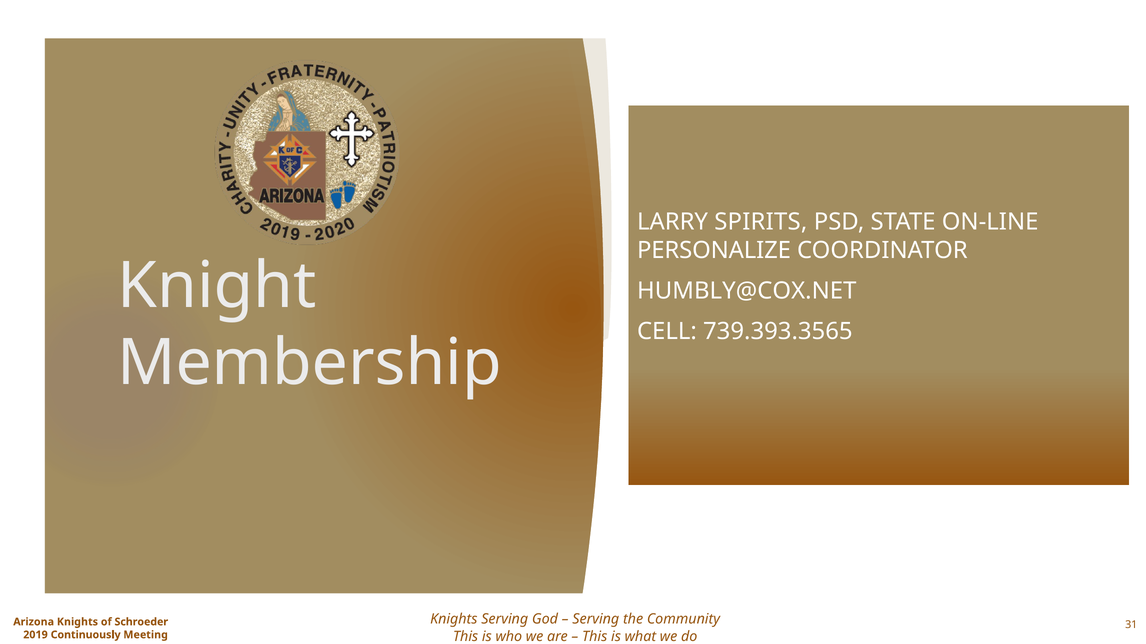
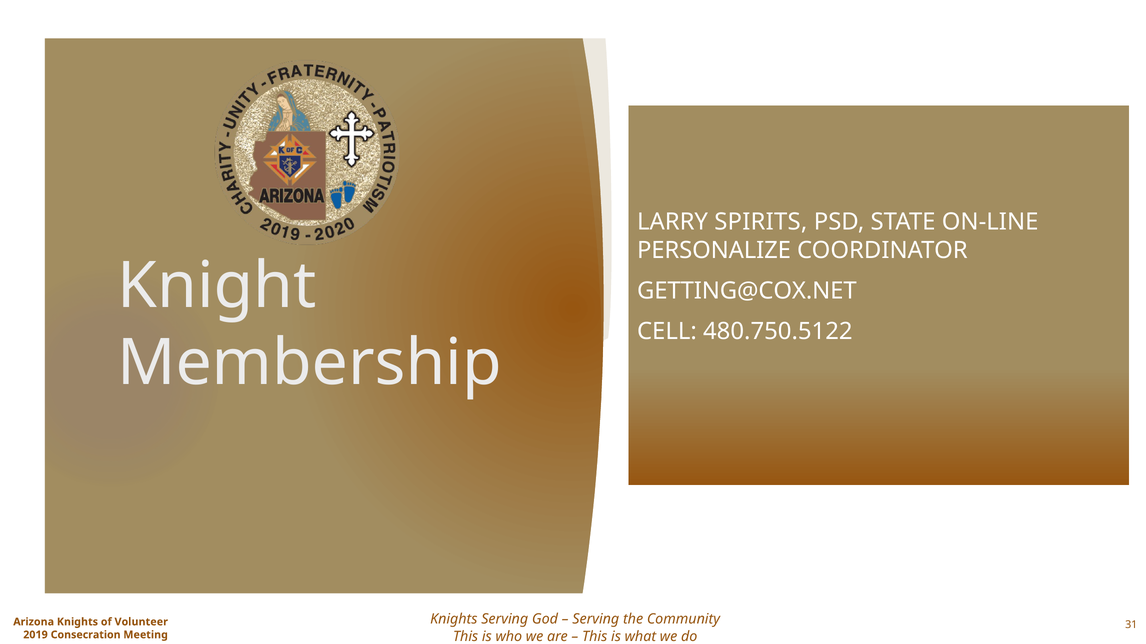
HUMBLY@COX.NET: HUMBLY@COX.NET -> GETTING@COX.NET (747, 291)
739.393.3565: 739.393.3565 -> 480.750.5122 (778, 332)
Schroeder: Schroeder -> Volunteer (141, 622)
Continuously: Continuously -> Consecration (86, 635)
